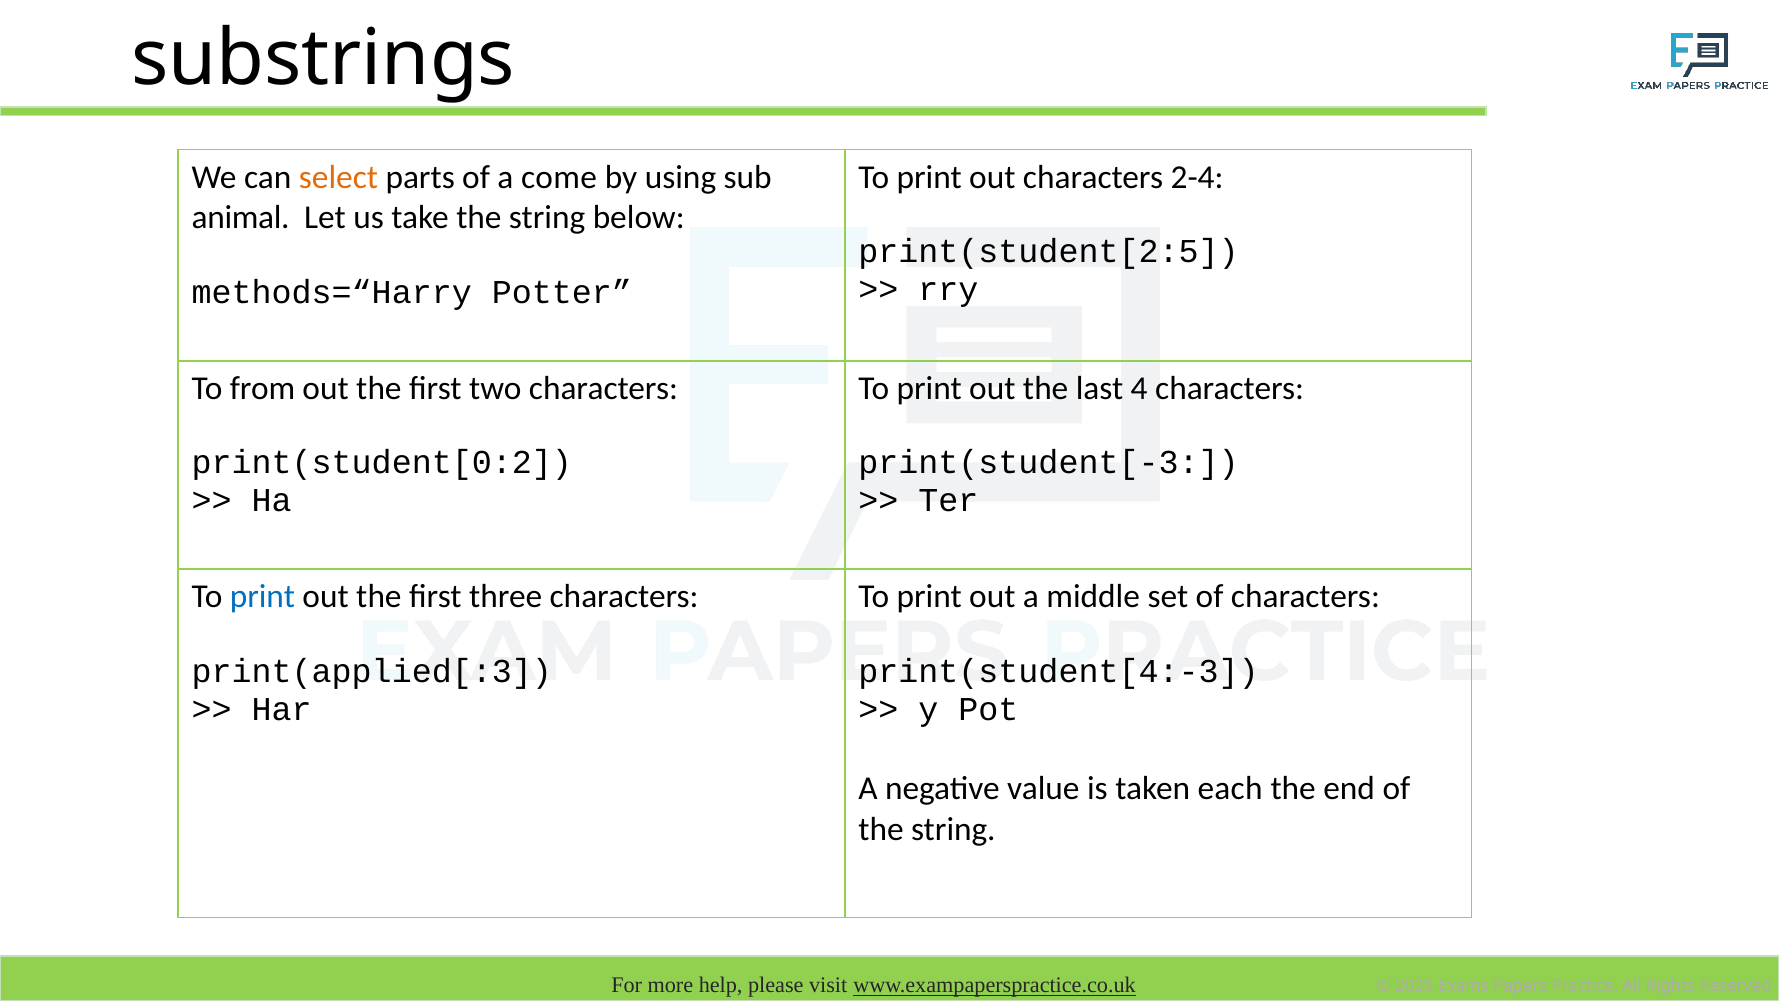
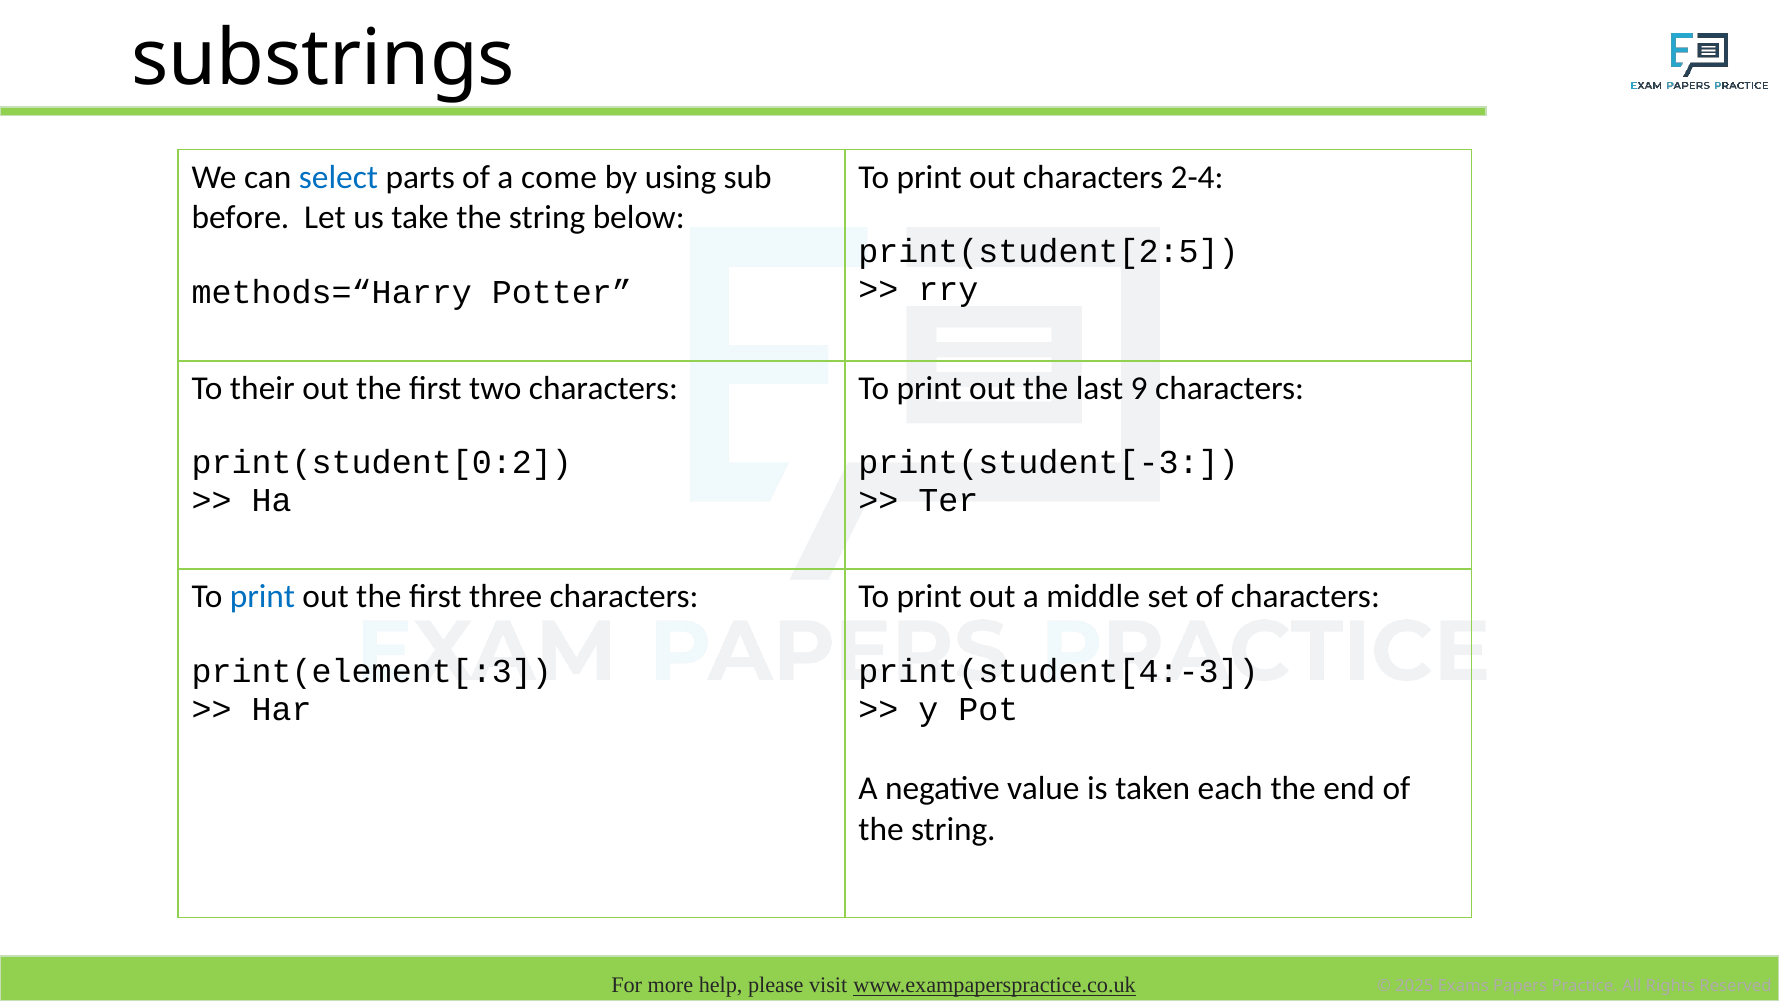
select colour: orange -> blue (338, 177)
animal: animal -> before (241, 218)
from: from -> their (262, 388)
4: 4 -> 9 (1139, 388)
print(applied[:3: print(applied[:3 -> print(element[:3 (372, 671)
